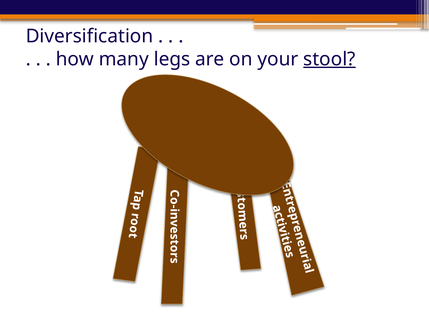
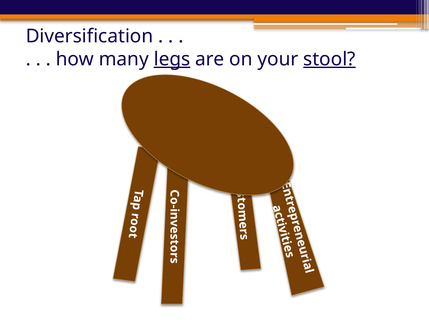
legs underline: none -> present (172, 59)
